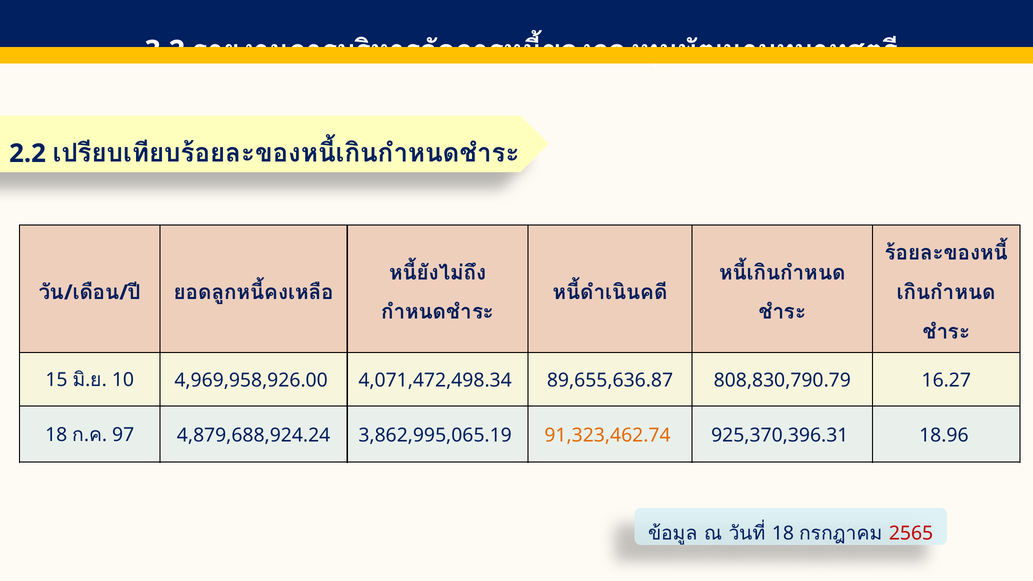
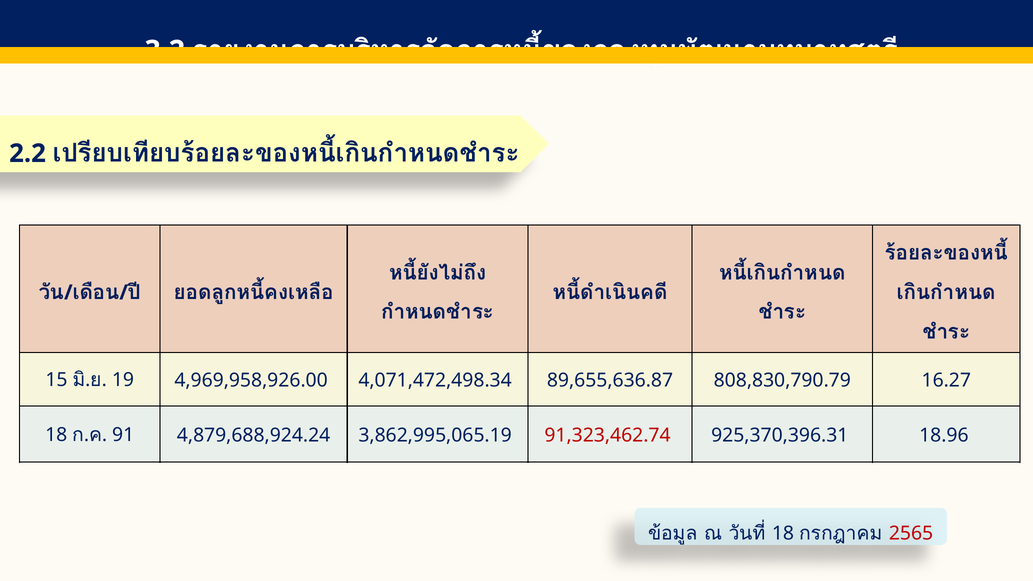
10: 10 -> 19 (123, 380)
97: 97 -> 91 (123, 435)
91,323,462.74 colour: orange -> red (607, 435)
